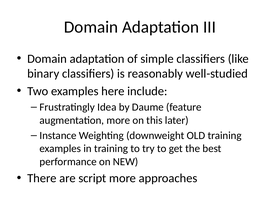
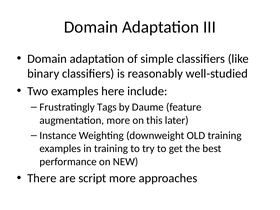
Idea: Idea -> Tags (107, 107)
